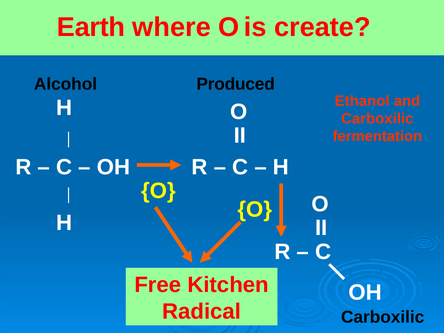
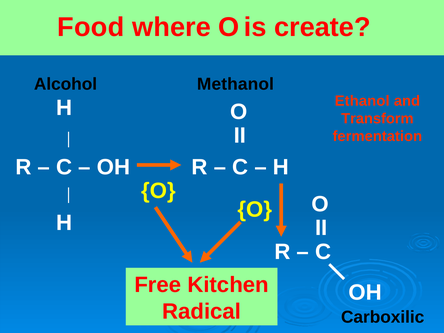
Earth: Earth -> Food (91, 27)
Produced: Produced -> Methanol (235, 84)
Carboxilic: Carboxilic -> Transform (377, 119)
